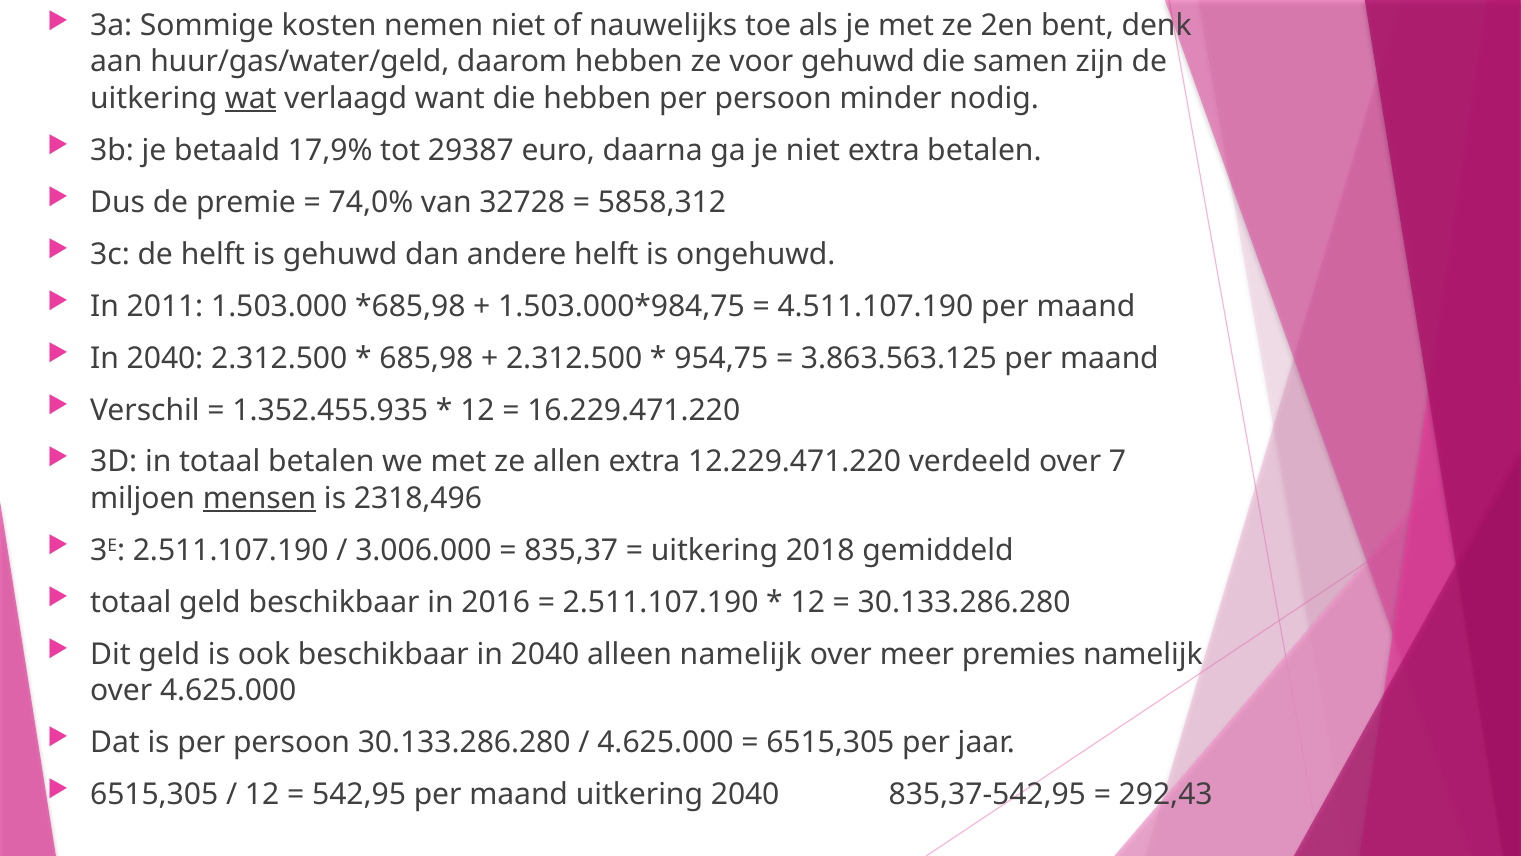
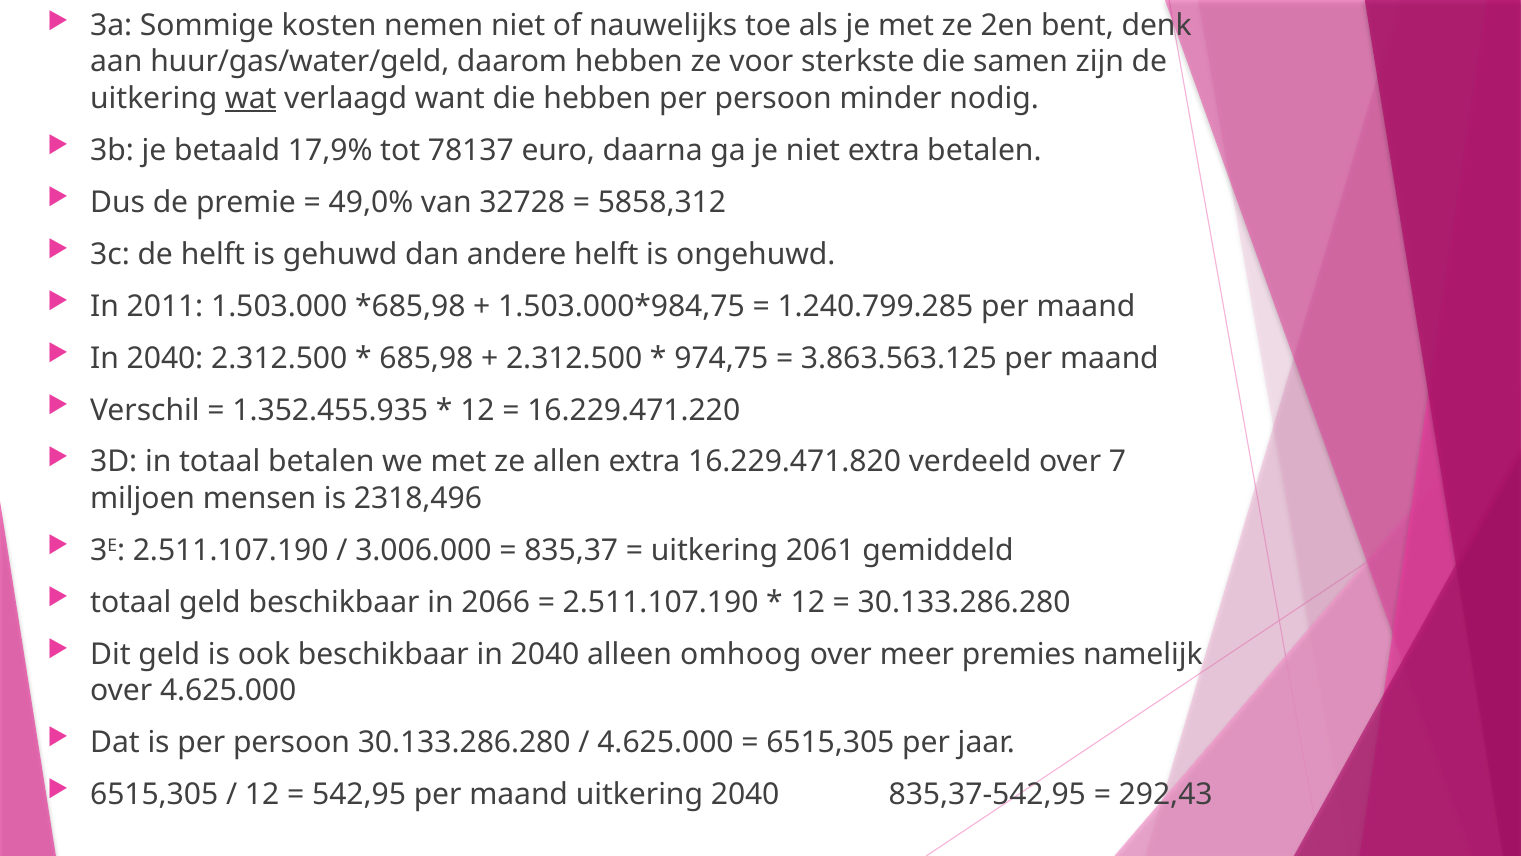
voor gehuwd: gehuwd -> sterkste (858, 62)
29387: 29387 -> 78137 (471, 150)
74,0%: 74,0% -> 49,0% (371, 202)
4.511.107.190: 4.511.107.190 -> 1.240.799.285 (875, 306)
954,75: 954,75 -> 974,75 (721, 358)
12.229.471.220: 12.229.471.220 -> 16.229.471.820 (795, 462)
mensen underline: present -> none (260, 498)
2018: 2018 -> 2061 (820, 550)
2016: 2016 -> 2066 (496, 602)
alleen namelijk: namelijk -> omhoog (741, 654)
